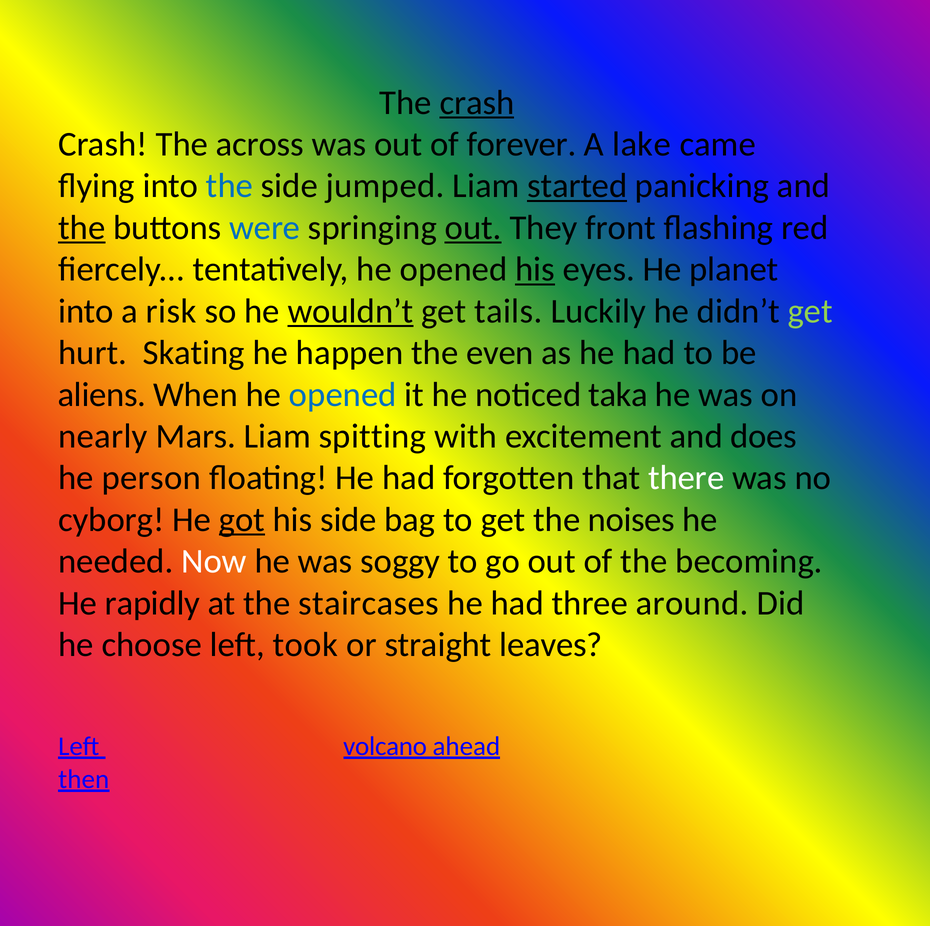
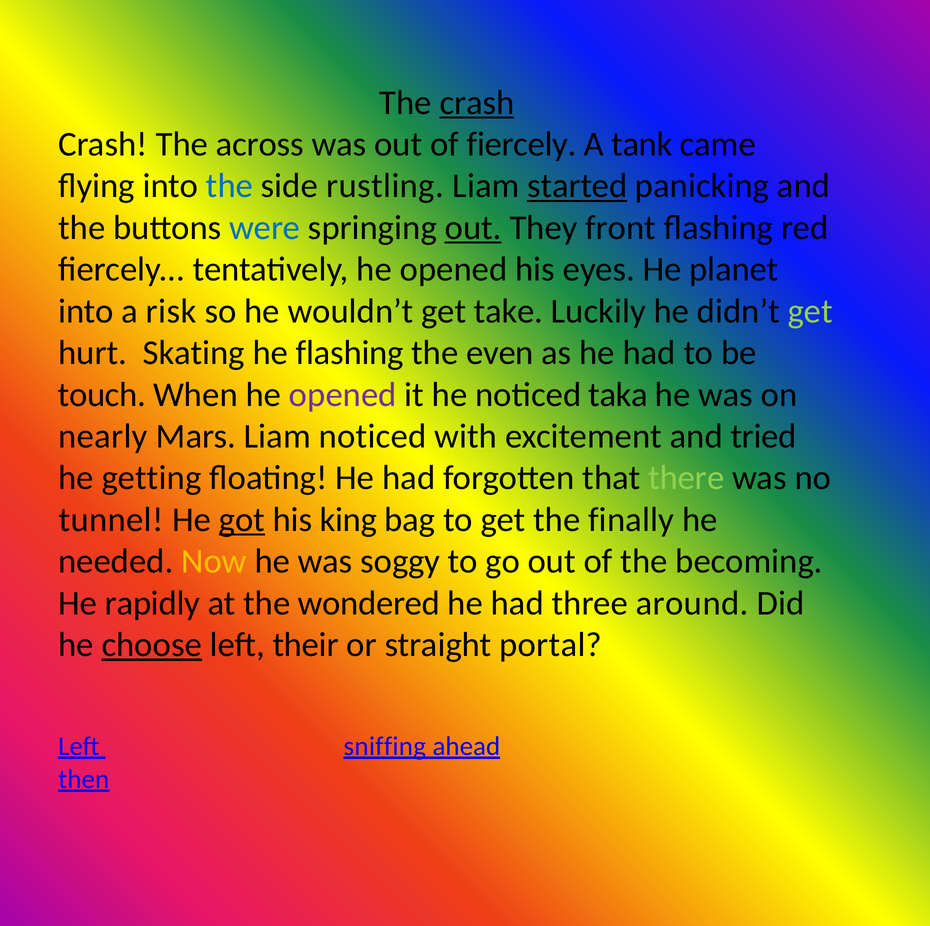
of forever: forever -> fiercely (522, 144)
lake: lake -> tank (642, 144)
jumped: jumped -> rustling (385, 186)
the underline: present -> none (82, 228)
his underline: present -> none (535, 270)
wouldn’t underline: present -> none (351, 311)
tails: tails -> take (509, 311)
he happen: happen -> flashing (350, 353)
aliens: aliens -> touch (102, 395)
opened colour: blue -> purple (343, 395)
Liam spitting: spitting -> noticed (372, 436)
does: does -> tried (764, 436)
person: person -> getting (151, 478)
there colour: white -> light green (686, 478)
cyborg: cyborg -> tunnel (111, 520)
his side: side -> king (348, 520)
noises: noises -> finally (631, 520)
Now colour: white -> yellow (214, 562)
staircases: staircases -> wondered (369, 603)
choose underline: none -> present (152, 645)
took: took -> their (306, 645)
leaves: leaves -> portal (551, 645)
volcano: volcano -> sniffing (385, 746)
